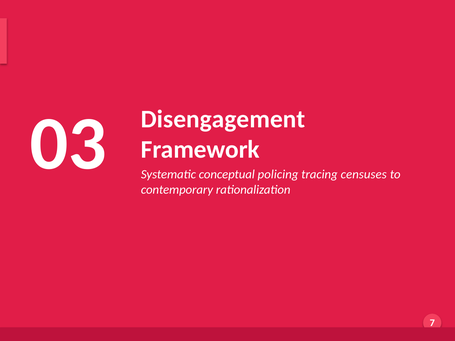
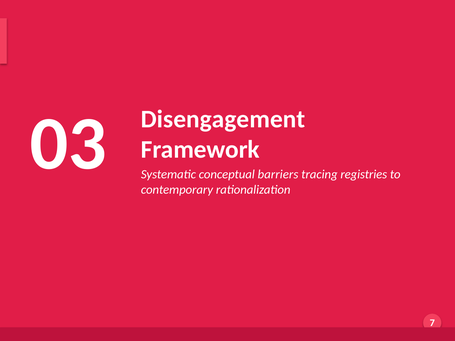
policing: policing -> barriers (278, 174)
censuses: censuses -> registries (364, 174)
